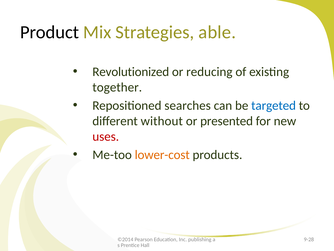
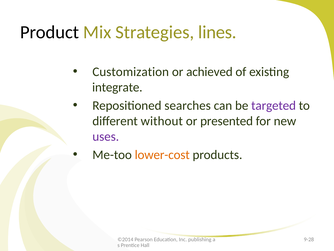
able: able -> lines (217, 32)
Revolutionized: Revolutionized -> Customization (131, 72)
reducing: reducing -> achieved (209, 72)
together: together -> integrate (117, 87)
targeted colour: blue -> purple (274, 105)
uses colour: red -> purple (106, 136)
